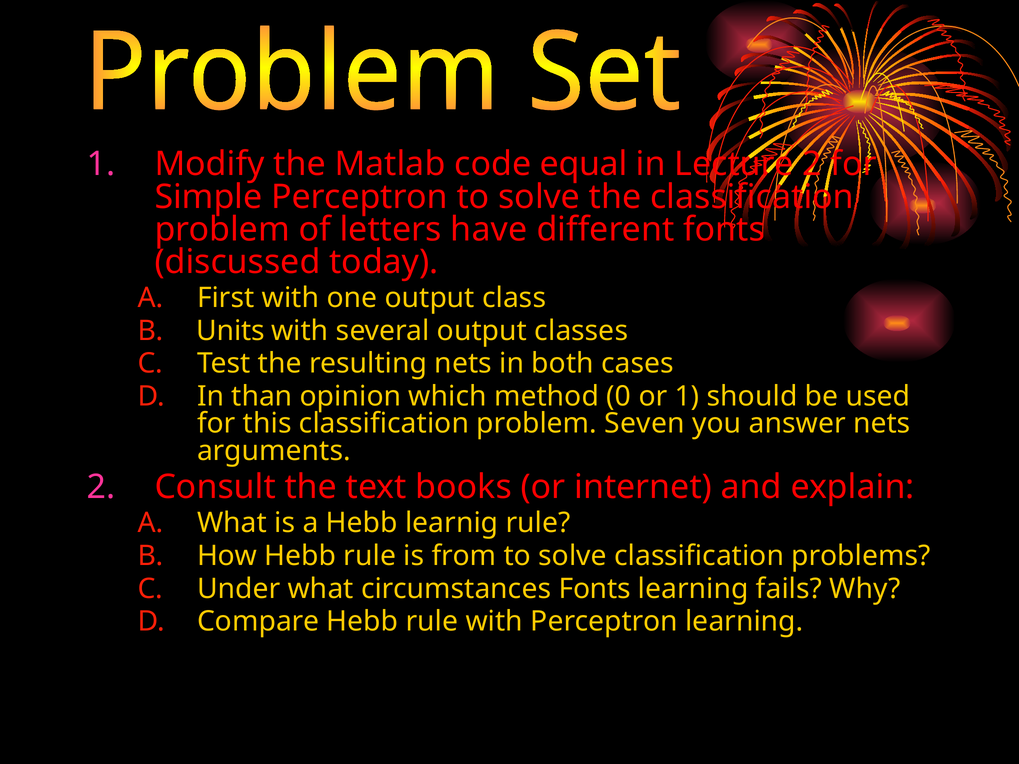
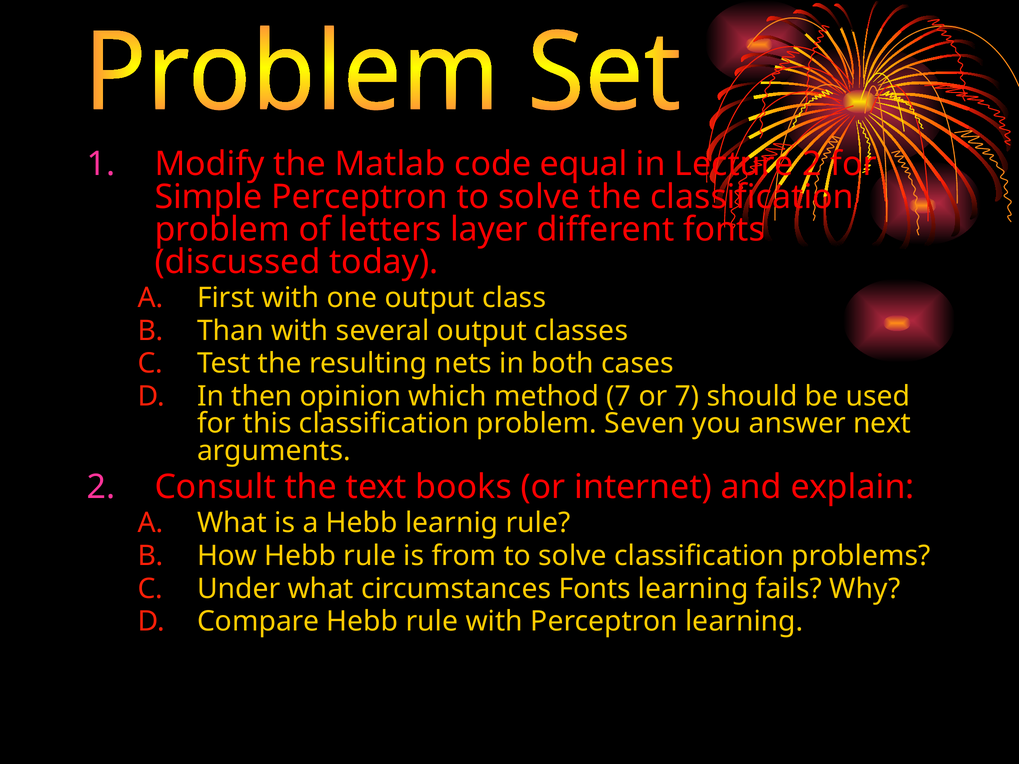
have: have -> layer (489, 230)
Units: Units -> Than (230, 331)
than: than -> then (262, 397)
method 0: 0 -> 7 (619, 397)
or 1: 1 -> 7 (687, 397)
answer nets: nets -> next (882, 424)
